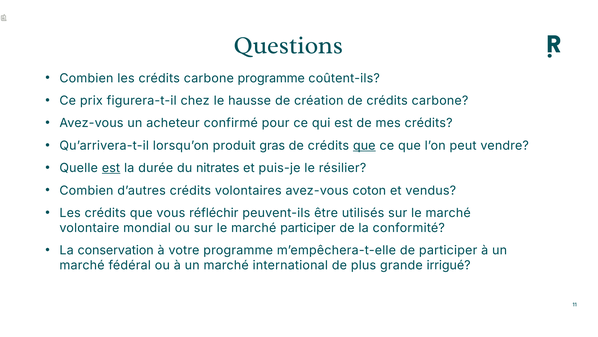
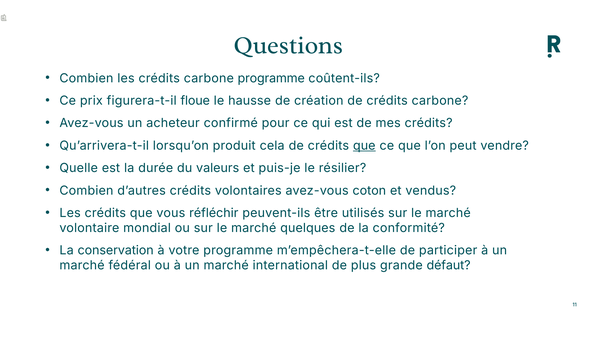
chez: chez -> floue (195, 101)
gras: gras -> cela (272, 145)
est underline: present -> none (111, 168)
nitrates: nitrates -> valeurs (218, 168)
marché participer: participer -> quelques (308, 228)
irrigué: irrigué -> défaut (449, 265)
